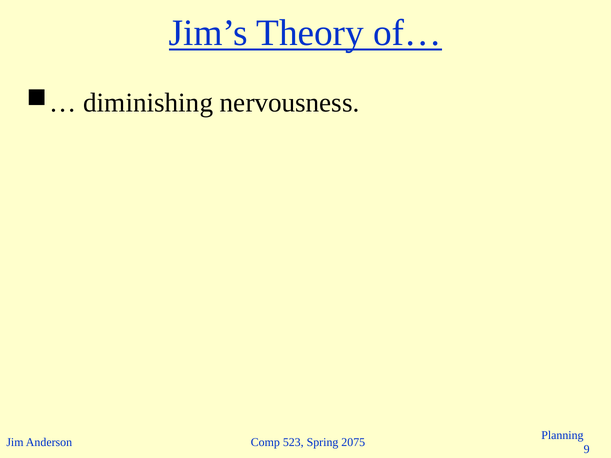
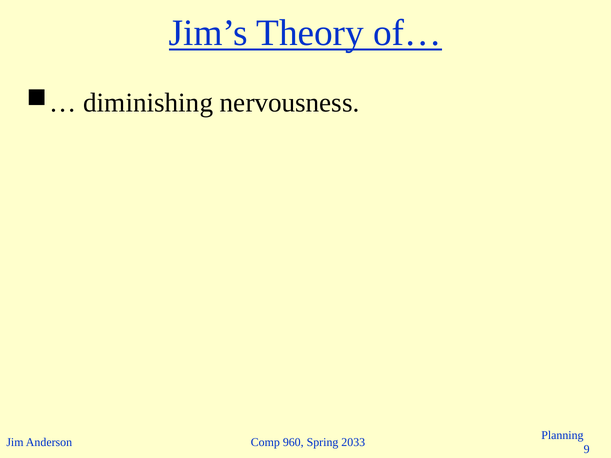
523: 523 -> 960 (293, 443)
2075: 2075 -> 2033 (353, 443)
